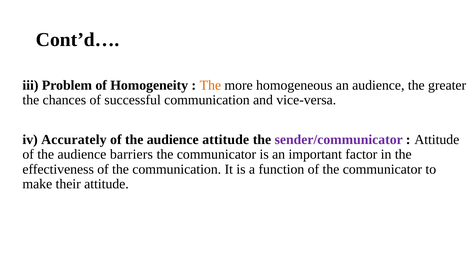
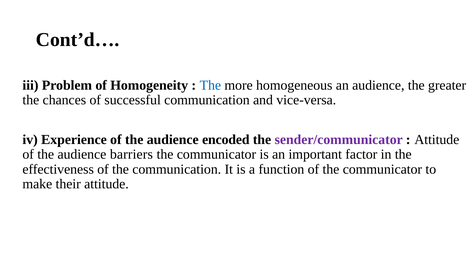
The colour: orange -> blue (210, 85)
Accurately: Accurately -> Experience (74, 140)
audience attitude: attitude -> encoded (226, 140)
